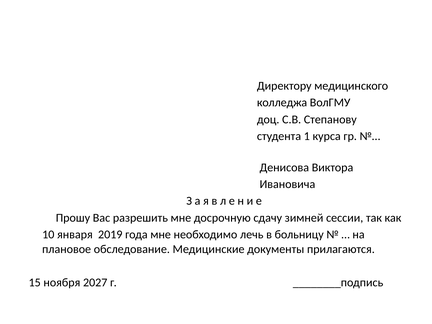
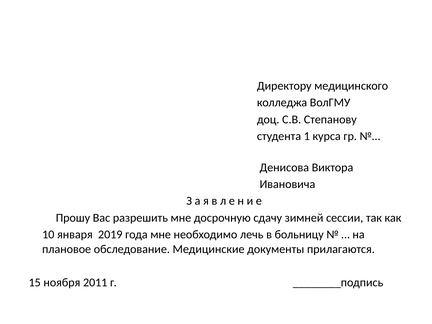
2027: 2027 -> 2011 (95, 283)
